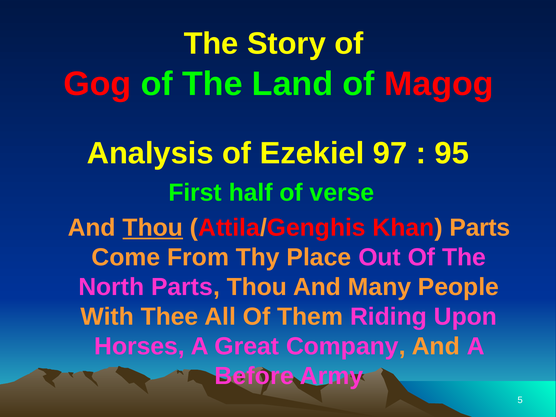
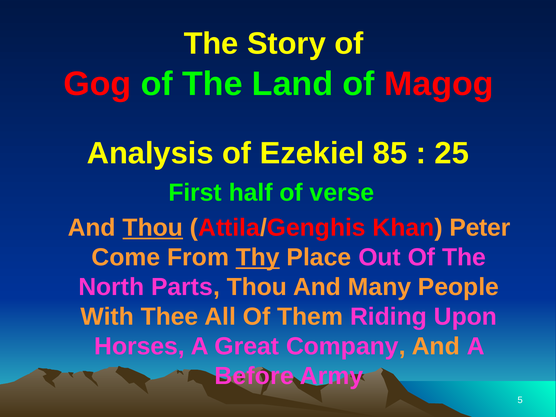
97: 97 -> 85 (390, 153)
95: 95 -> 25 (452, 153)
Khan Parts: Parts -> Peter (480, 228)
Thy underline: none -> present (258, 257)
